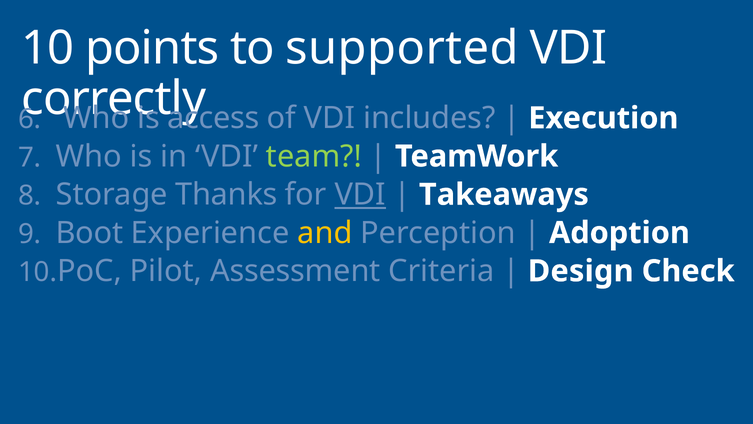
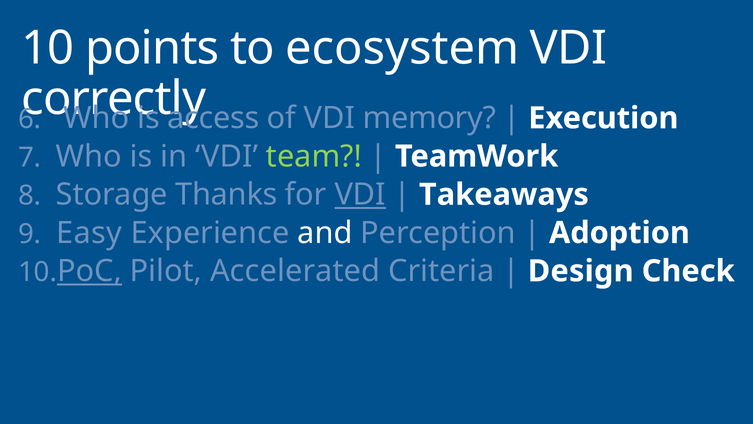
supported: supported -> ecosystem (402, 48)
includes: includes -> memory (429, 118)
Boot: Boot -> Easy (89, 233)
and colour: yellow -> white (325, 233)
PoC underline: none -> present (90, 271)
Assessment: Assessment -> Accelerated (295, 271)
